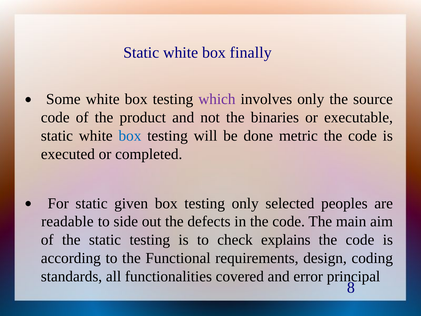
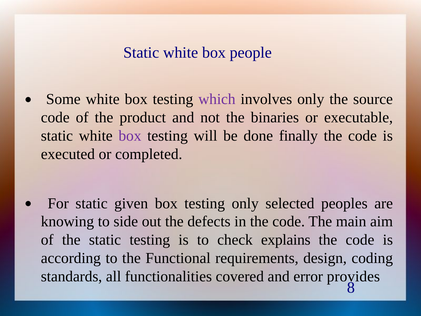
finally: finally -> people (251, 53)
box colour: blue -> purple (130, 136)
metric: metric -> finally (298, 136)
readable: readable -> knowing (67, 221)
principal: principal -> provides (353, 276)
